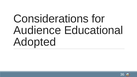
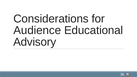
Adopted: Adopted -> Advisory (35, 42)
